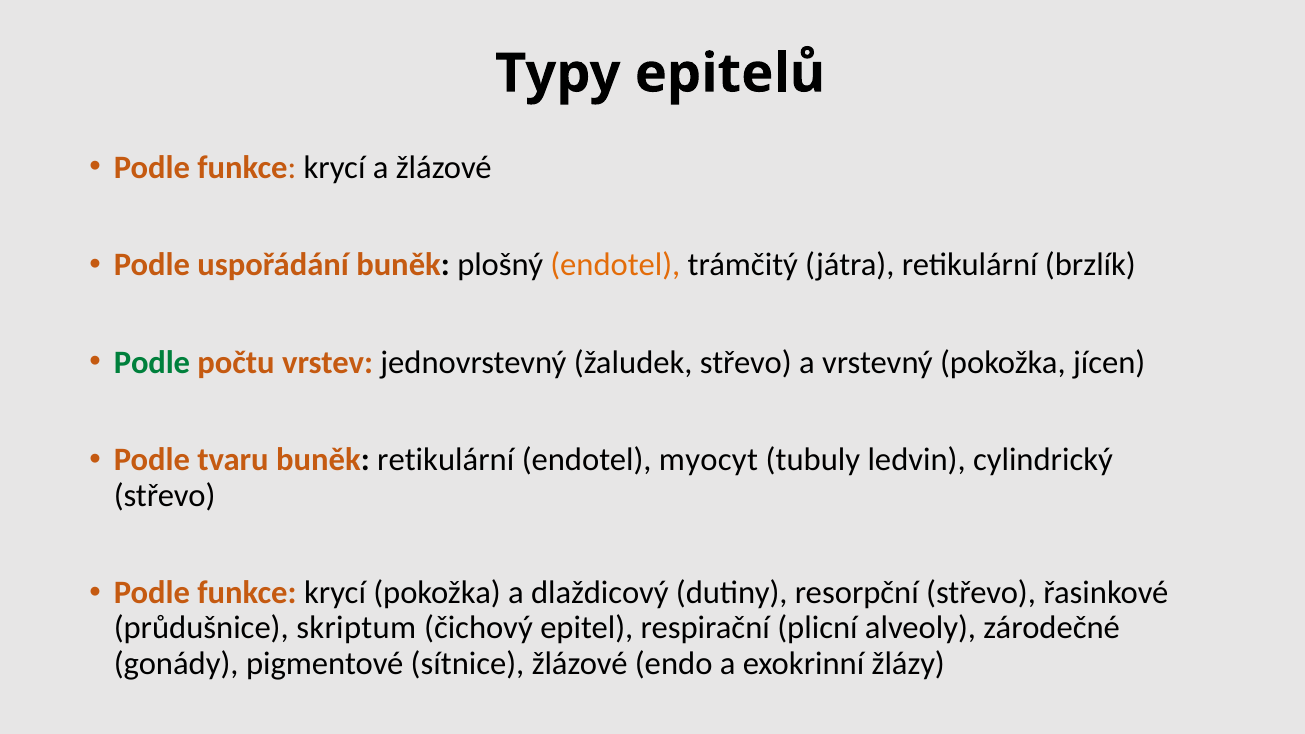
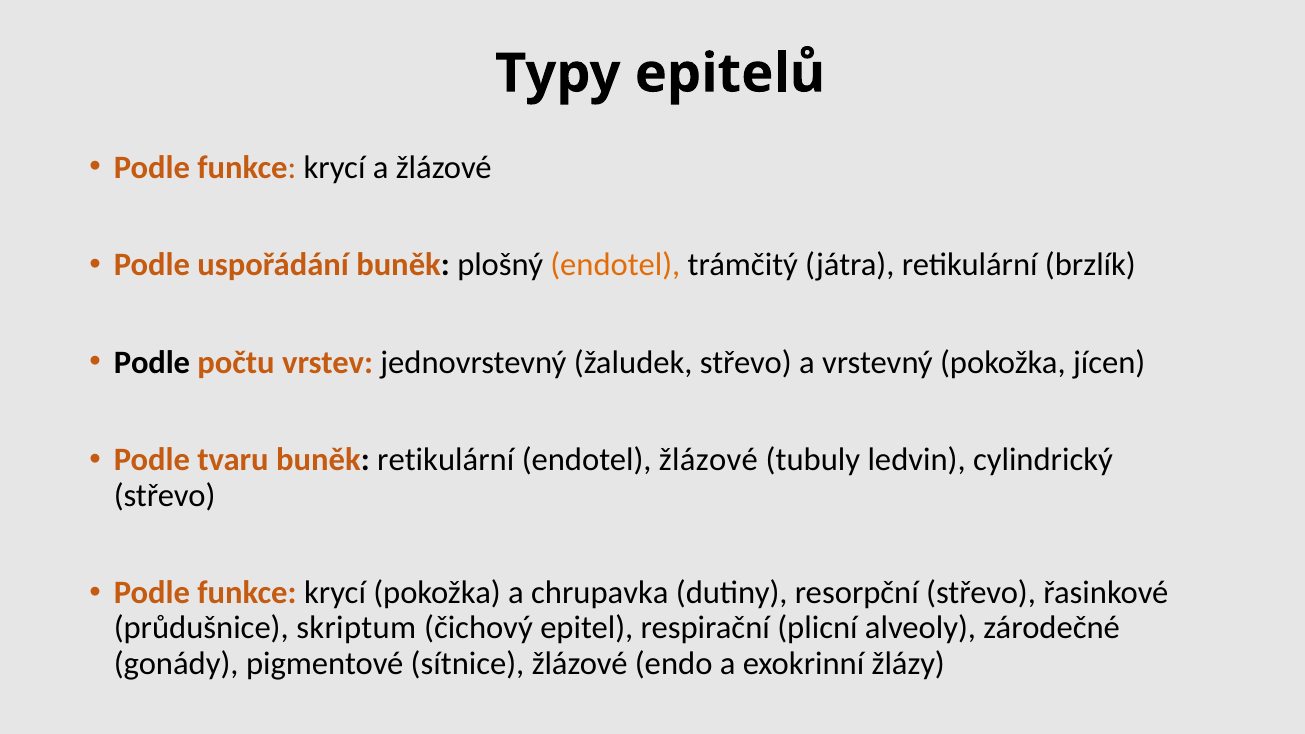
Podle colour: green -> black (152, 363)
endotel myocyt: myocyt -> žlázové (708, 460)
dlaždicový: dlaždicový -> chrupavka (600, 593)
